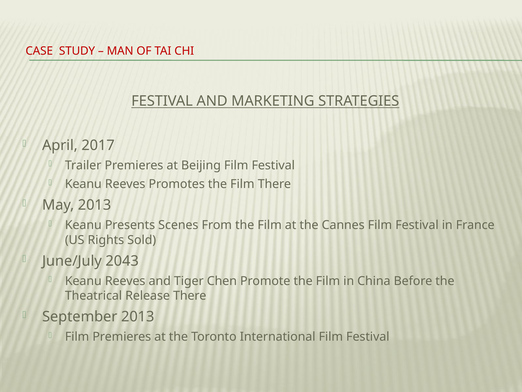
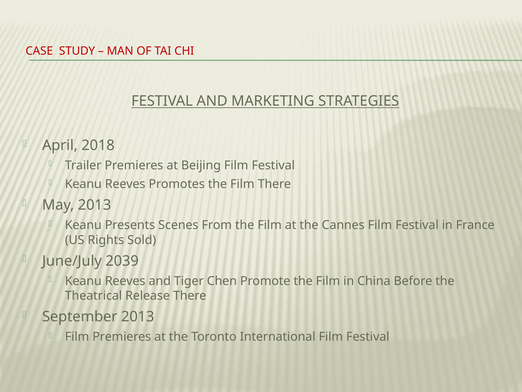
2017: 2017 -> 2018 (98, 145)
2043: 2043 -> 2039 (122, 261)
